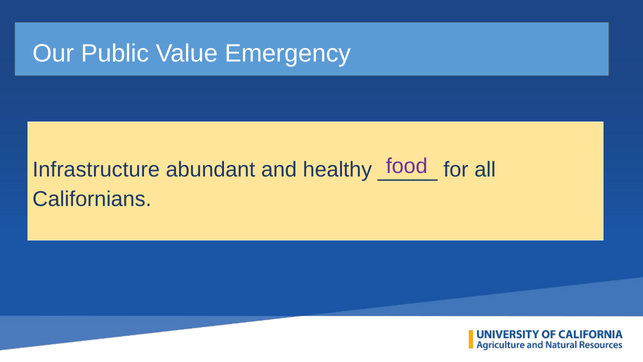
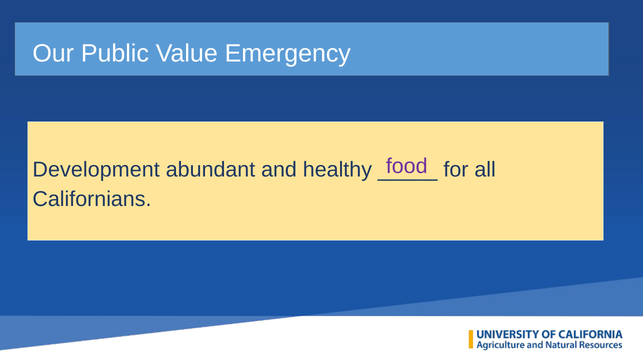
Infrastructure: Infrastructure -> Development (96, 169)
